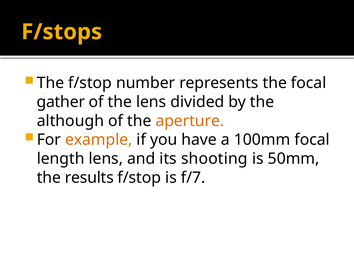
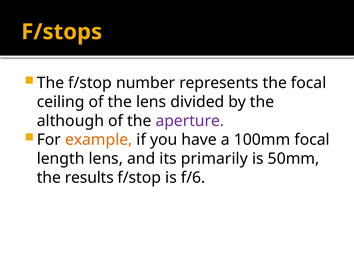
gather: gather -> ceiling (61, 102)
aperture colour: orange -> purple (190, 121)
shooting: shooting -> primarily (214, 158)
f/7: f/7 -> f/6 (193, 177)
